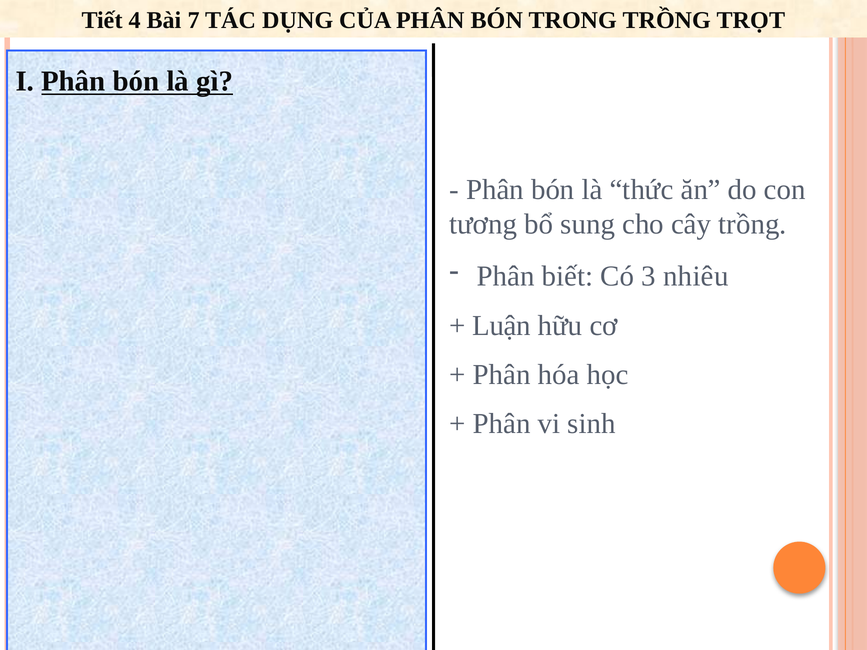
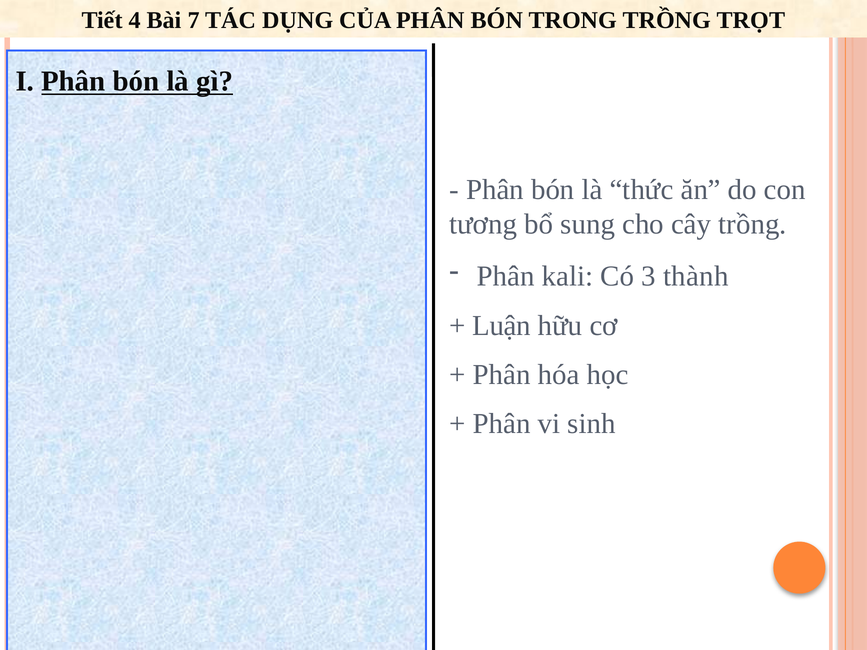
biết: biết -> kali (568, 277)
nhiêu: nhiêu -> thành (696, 277)
